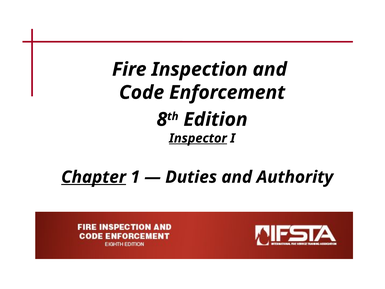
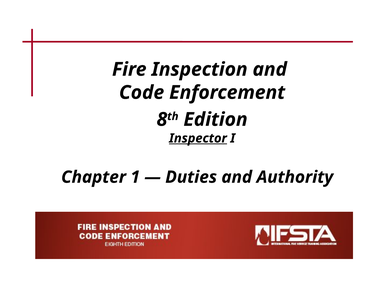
Chapter underline: present -> none (94, 177)
